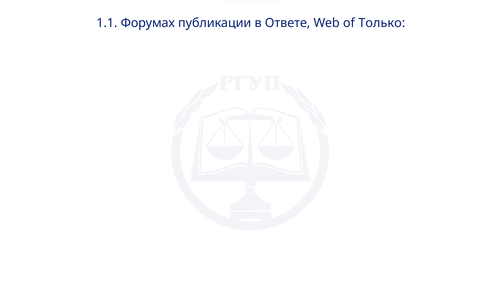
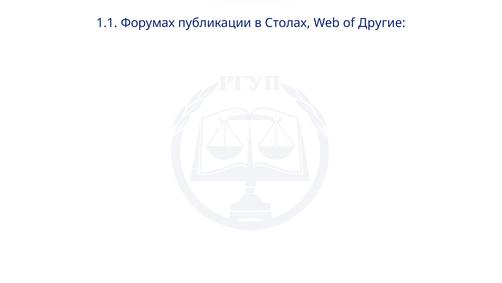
Ответе: Ответе -> Столах (288, 23)
Только: Только -> Другие (382, 23)
